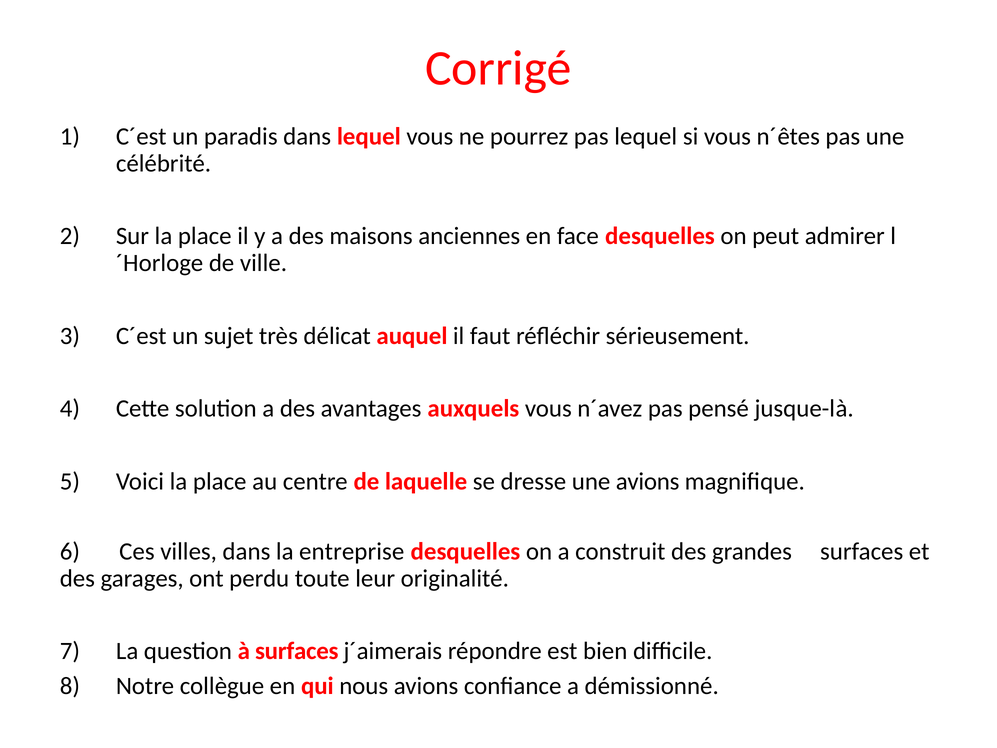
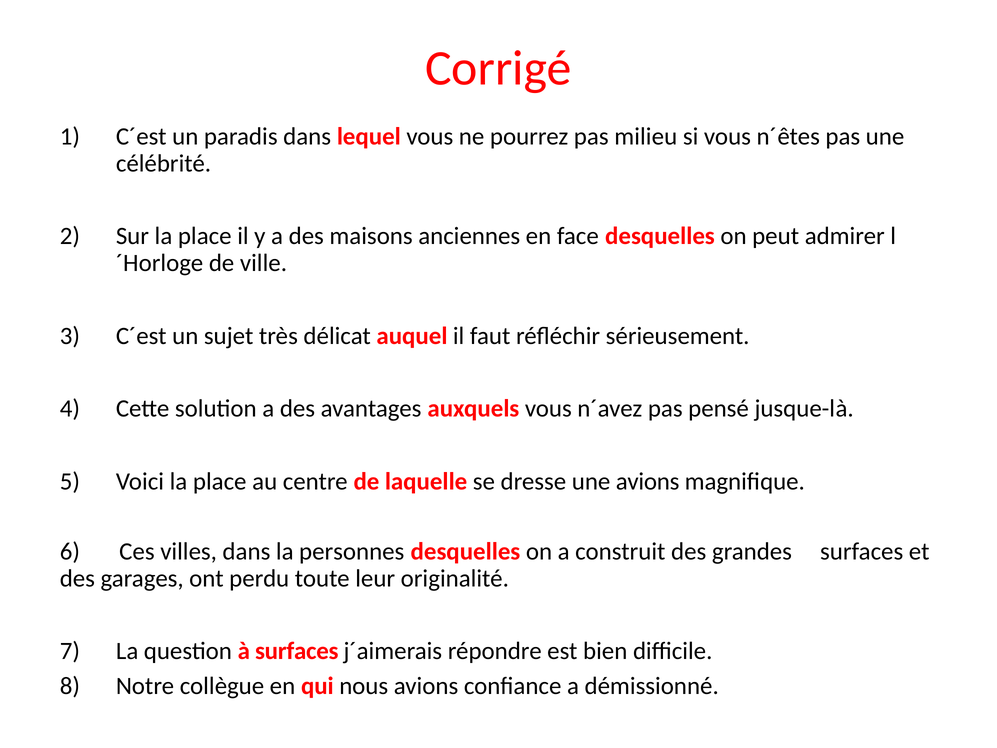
pas lequel: lequel -> milieu (646, 136)
entreprise: entreprise -> personnes (352, 551)
